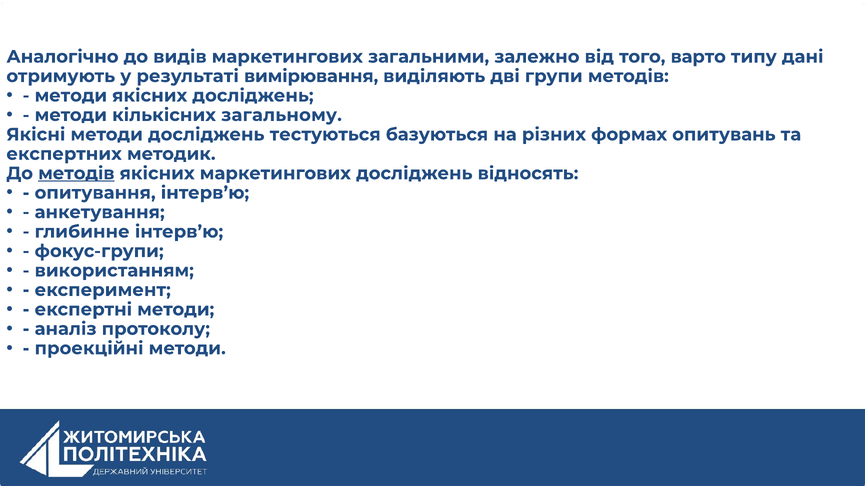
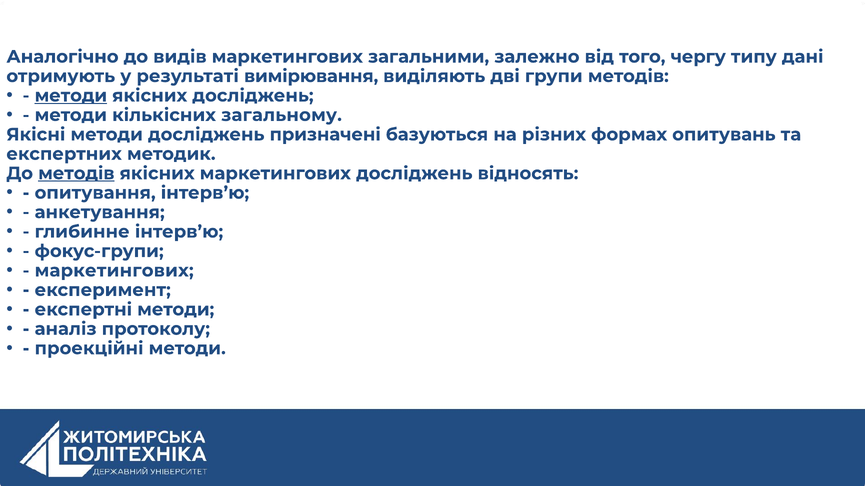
варто: варто -> чергу (698, 57)
методи underline: none -> present (71, 96)
тестуються: тестуються -> призначені (325, 135)
використанням: використанням -> маркетингових (114, 271)
